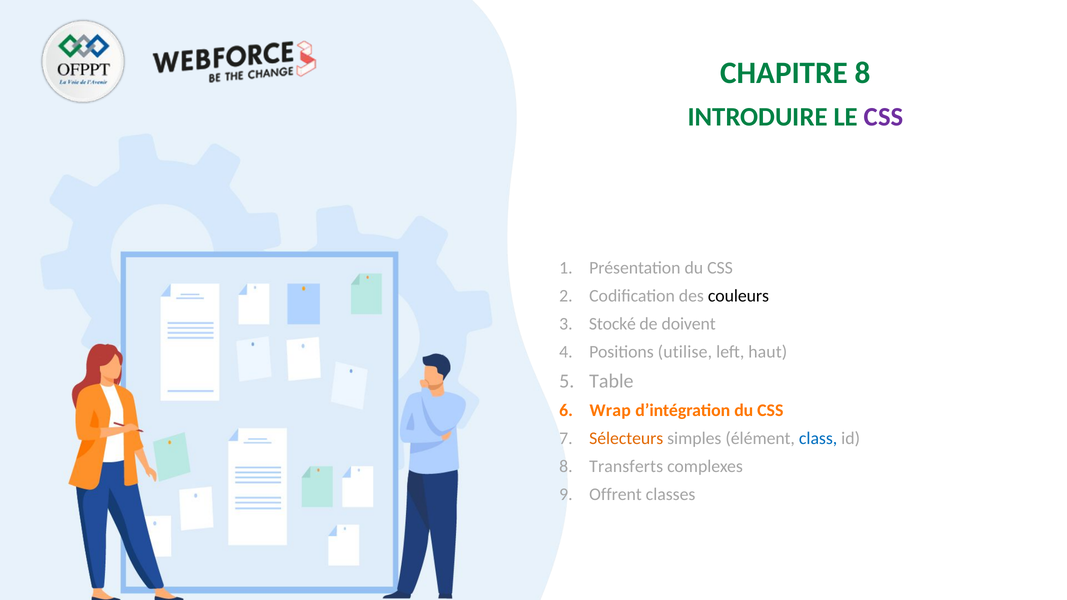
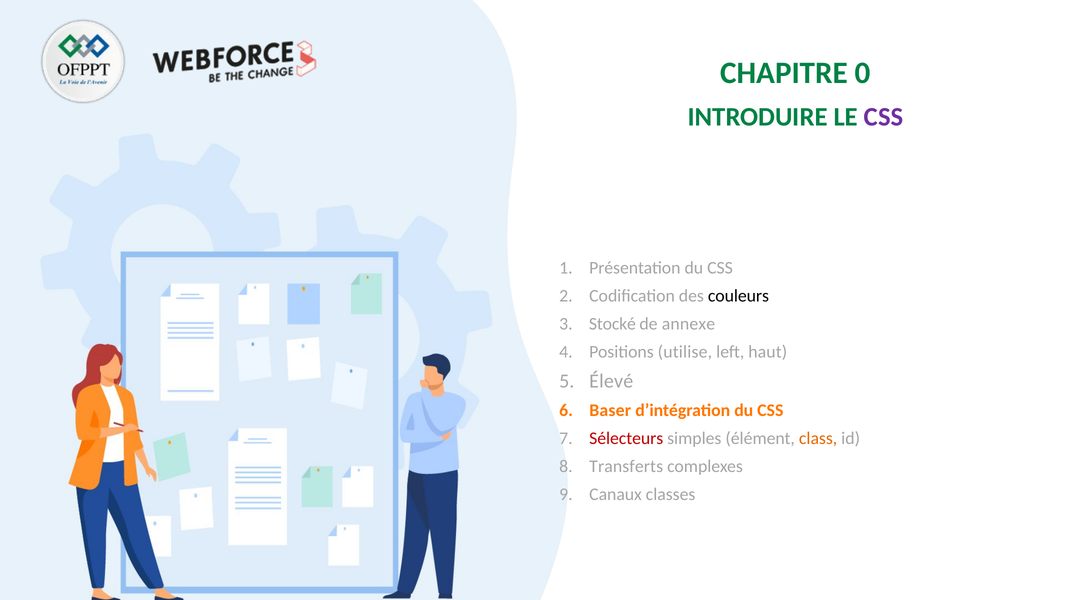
CHAPITRE 8: 8 -> 0 (863, 73)
doivent: doivent -> annexe (688, 324)
Table: Table -> Élevé (611, 381)
Wrap: Wrap -> Baser (610, 411)
Sélecteurs colour: orange -> red (626, 439)
class colour: blue -> orange (818, 439)
Offrent: Offrent -> Canaux (616, 495)
